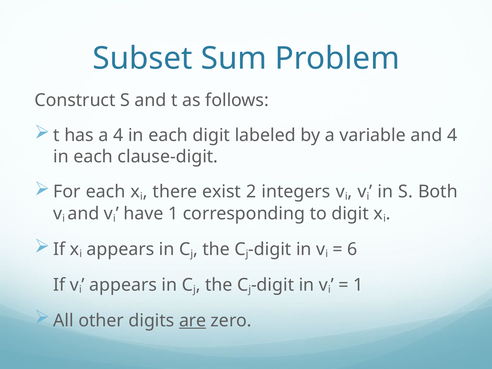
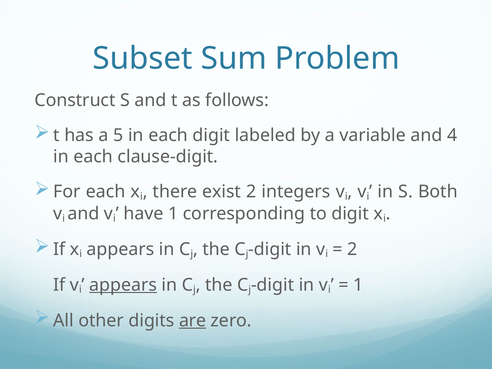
a 4: 4 -> 5 (118, 135)
6: 6 -> 2 (352, 249)
appears underline: none -> present (123, 285)
